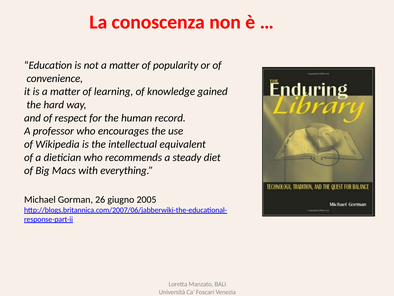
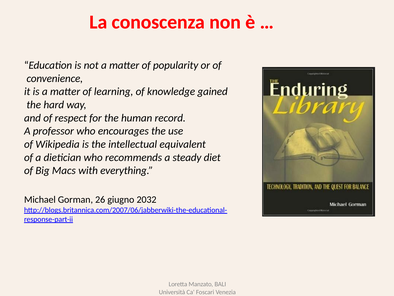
2005: 2005 -> 2032 (147, 199)
